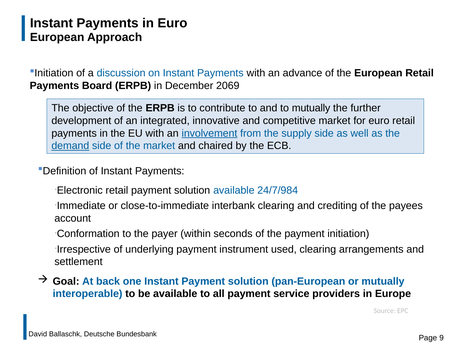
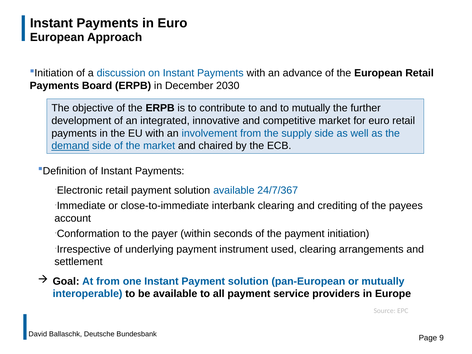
2069: 2069 -> 2030 (228, 86)
involvement underline: present -> none (209, 133)
24/7/984: 24/7/984 -> 24/7/367 (278, 190)
At back: back -> from (108, 281)
